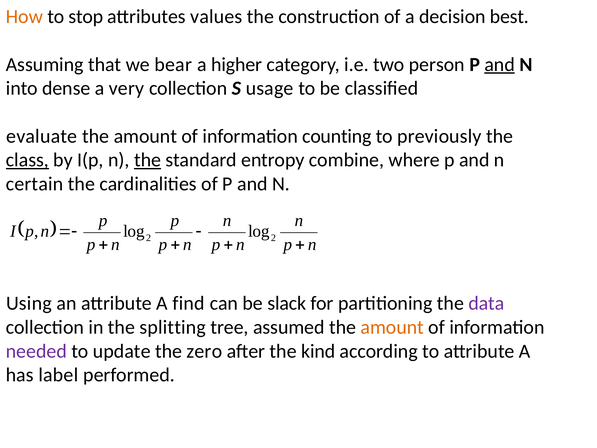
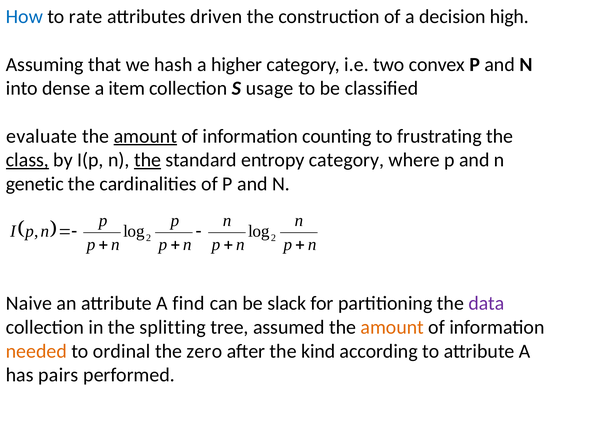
How colour: orange -> blue (24, 17)
stop: stop -> rate (86, 17)
values: values -> driven (216, 17)
best: best -> high (509, 17)
bear: bear -> hash (173, 64)
person: person -> convex (437, 64)
and underline: present -> none (500, 64)
very: very -> item (127, 88)
amount underline: none -> present (145, 136)
previously: previously -> frustrating (439, 136)
entropy combine: combine -> category (346, 160)
certain: certain -> genetic (35, 184)
Using: Using -> Naive (29, 303)
needed colour: purple -> orange (36, 351)
update: update -> ordinal (122, 351)
label: label -> pairs (58, 375)
